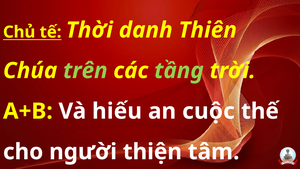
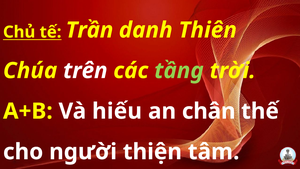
Thời: Thời -> Trần (89, 30)
trên colour: light green -> white (85, 71)
cuộc: cuộc -> chân (209, 111)
